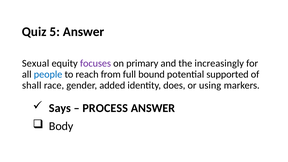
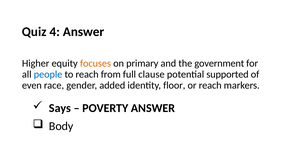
5: 5 -> 4 (55, 32)
Sexual: Sexual -> Higher (36, 63)
focuses colour: purple -> orange (95, 63)
increasingly: increasingly -> government (219, 63)
bound: bound -> clause (151, 74)
shall: shall -> even (32, 85)
does: does -> floor (174, 85)
or using: using -> reach (210, 85)
PROCESS: PROCESS -> POVERTY (105, 108)
